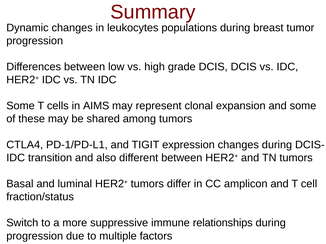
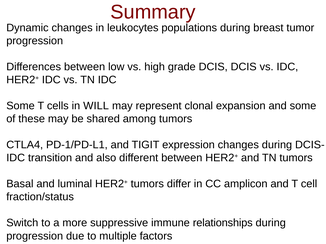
AIMS: AIMS -> WILL (96, 106)
